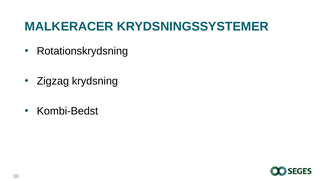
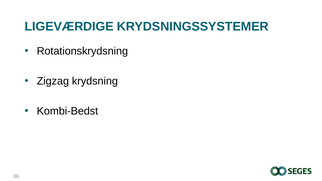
MALKERACER: MALKERACER -> LIGEVÆRDIGE (69, 27)
